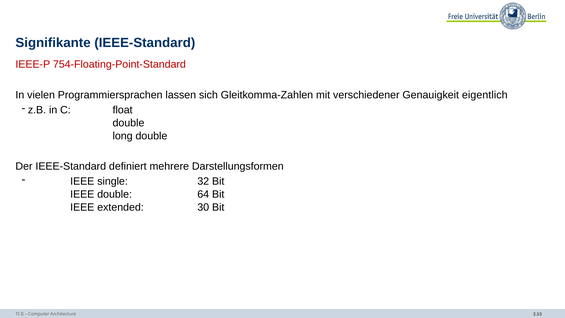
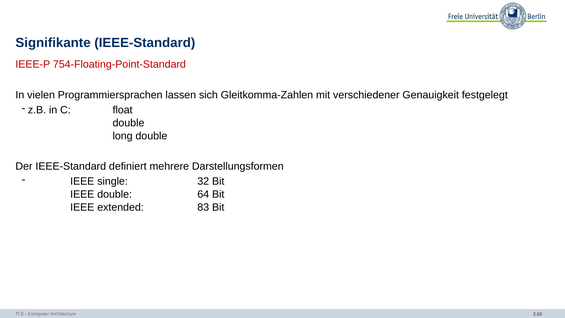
eigentlich: eigentlich -> festgelegt (485, 95)
30: 30 -> 83 (203, 207)
